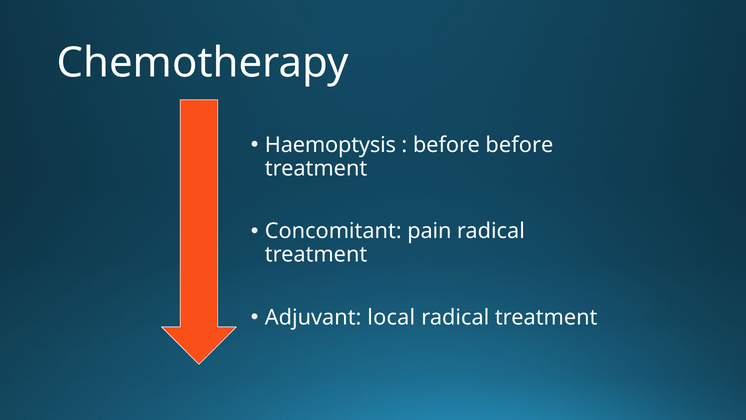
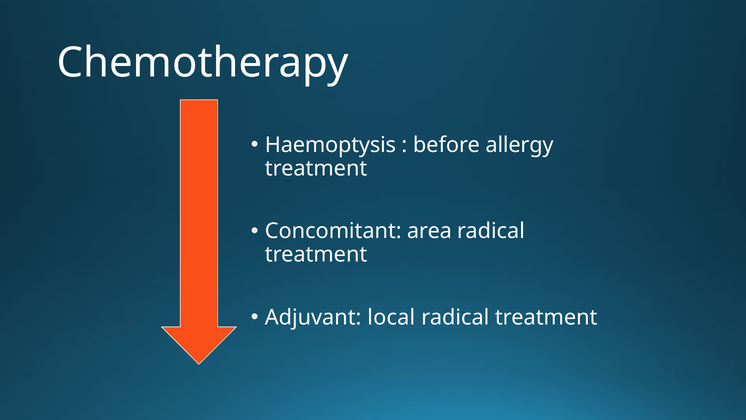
before before: before -> allergy (520, 145)
pain: pain -> area (429, 231)
